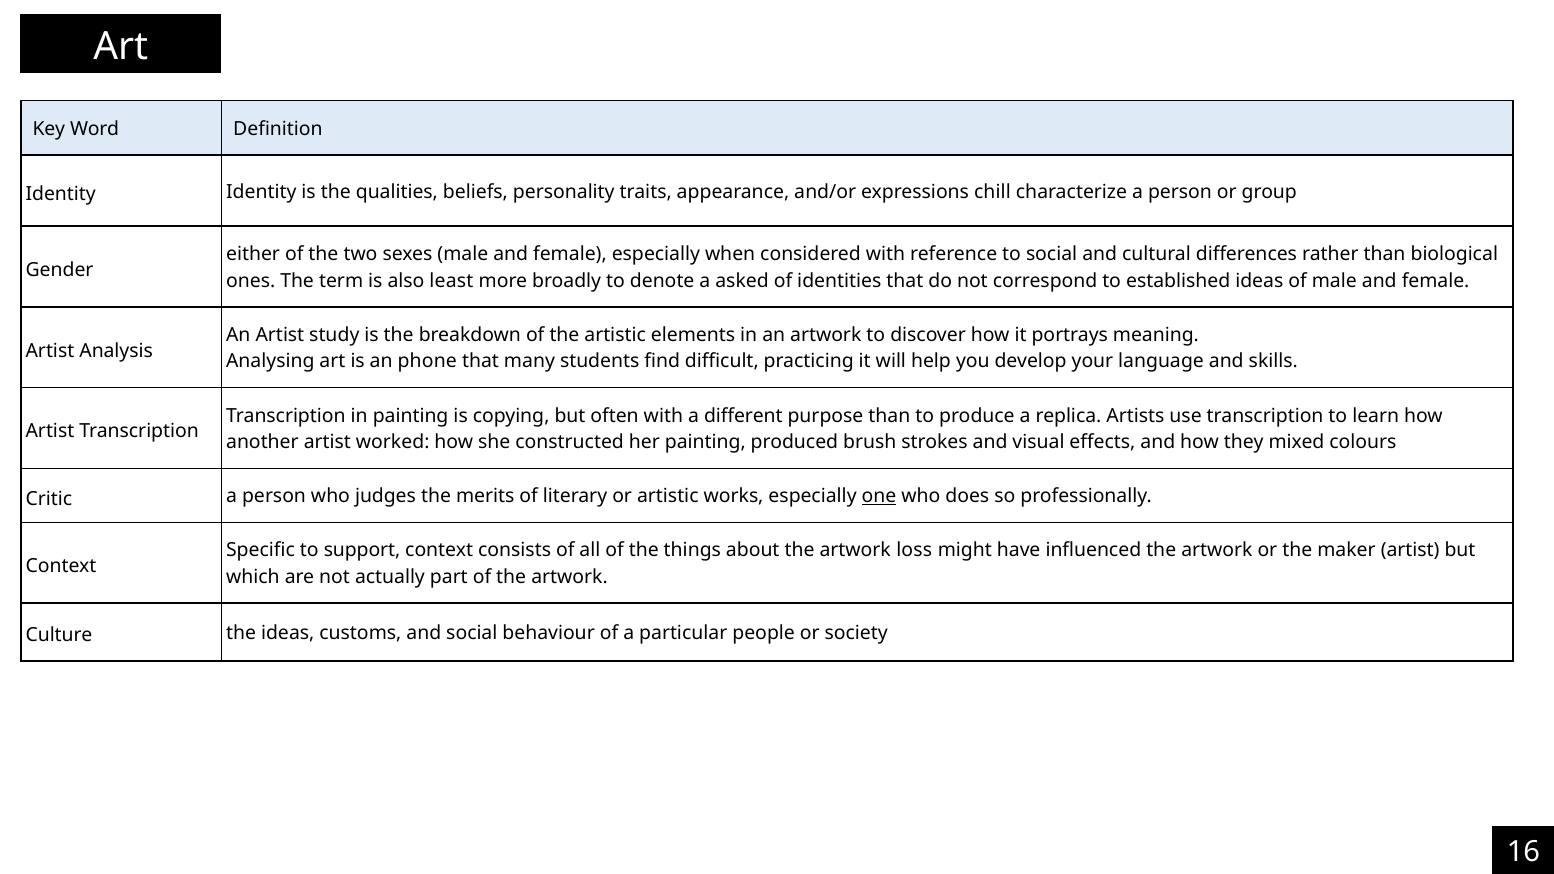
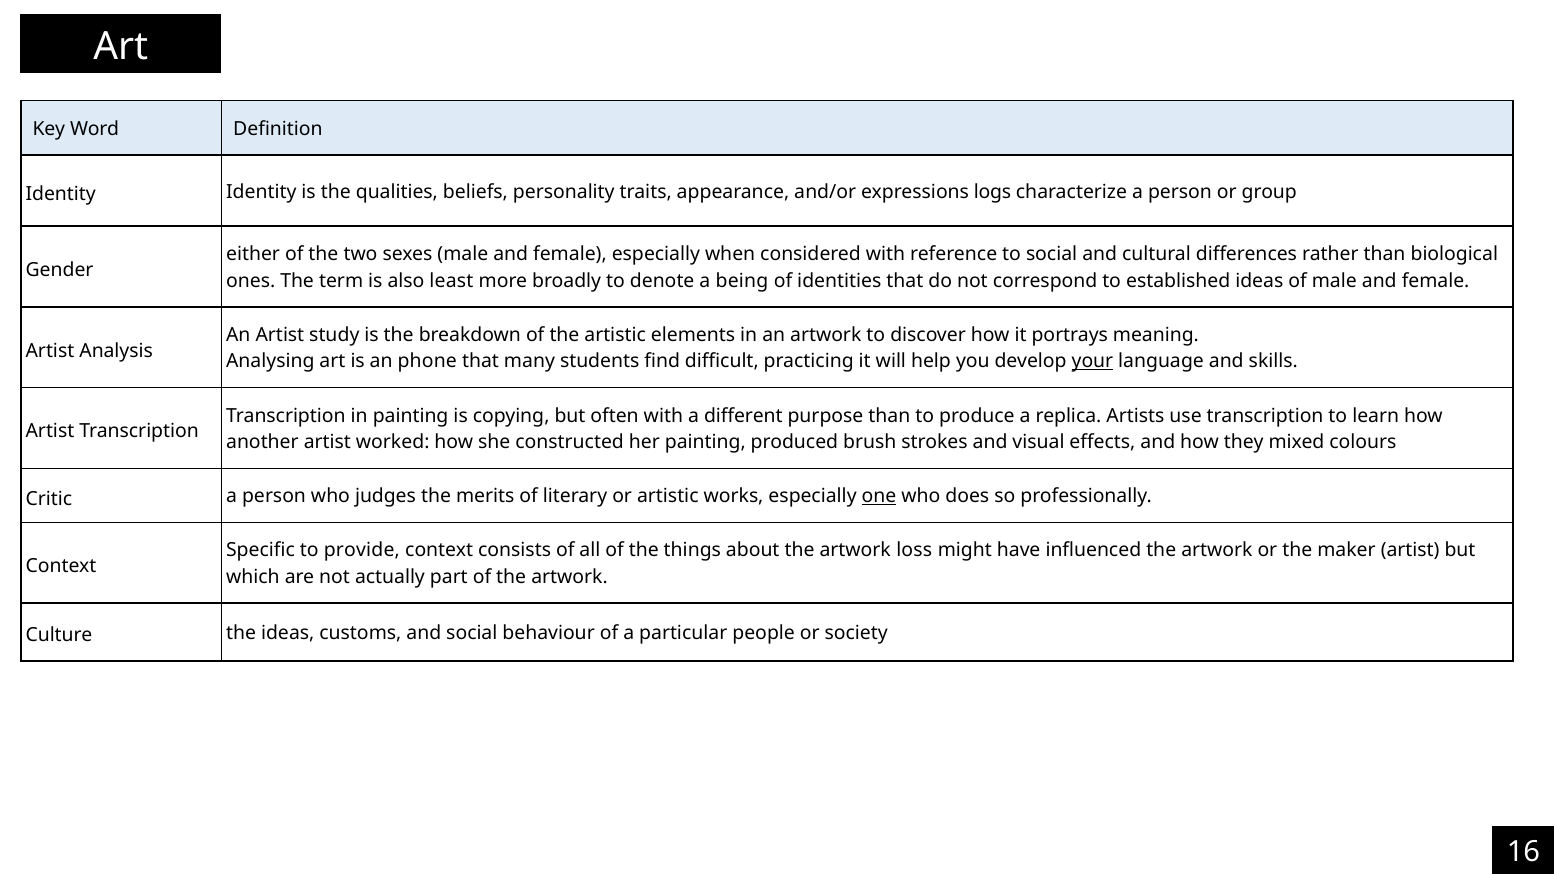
chill: chill -> logs (993, 192)
asked: asked -> being (742, 281)
your underline: none -> present (1092, 362)
support: support -> provide (362, 551)
